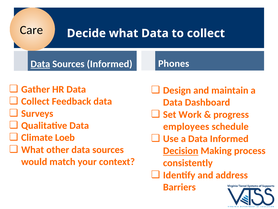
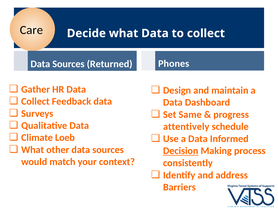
Data underline: present -> none (40, 64)
Sources Informed: Informed -> Returned (110, 64)
Work: Work -> Same (190, 114)
employees: employees -> attentively (186, 126)
